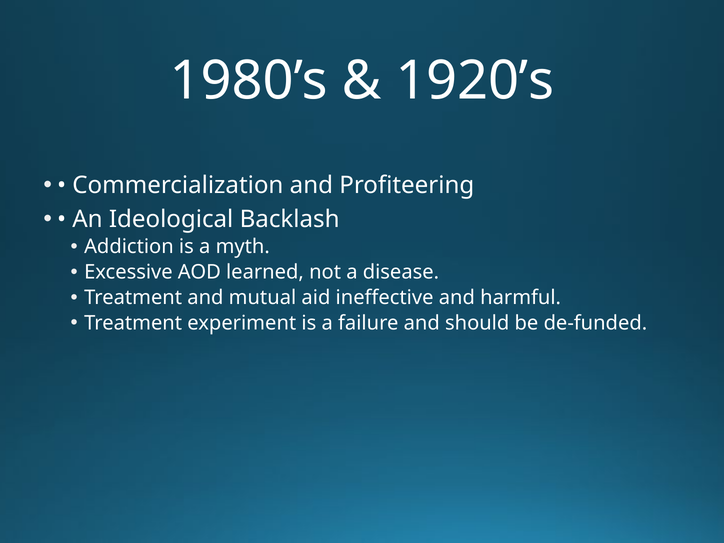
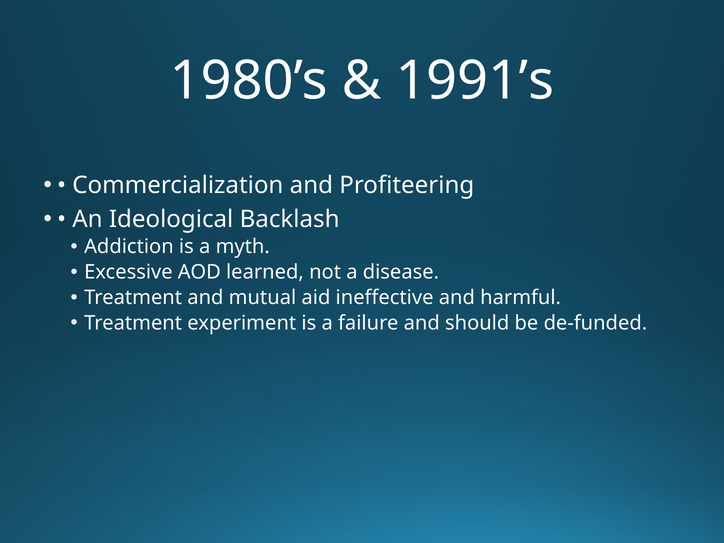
1920’s: 1920’s -> 1991’s (475, 81)
